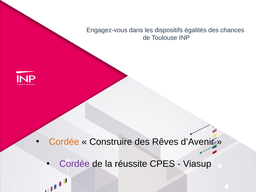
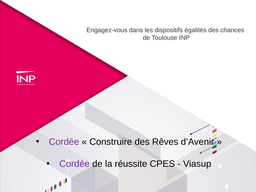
Cordée colour: orange -> purple (64, 142)
